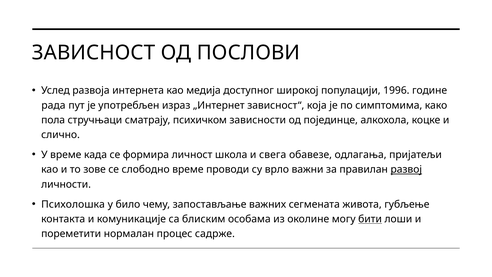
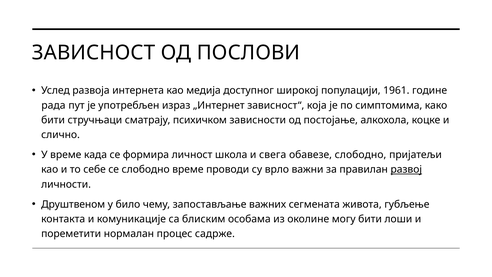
1996: 1996 -> 1961 (396, 90)
пола: пола -> бити (53, 120)
појединце: појединце -> постојање (331, 120)
обавезе одлагања: одлагања -> слободно (361, 155)
зове: зове -> себе (95, 169)
Психолошка: Психолошка -> Друштвеном (73, 204)
бити underline: present -> none (370, 219)
